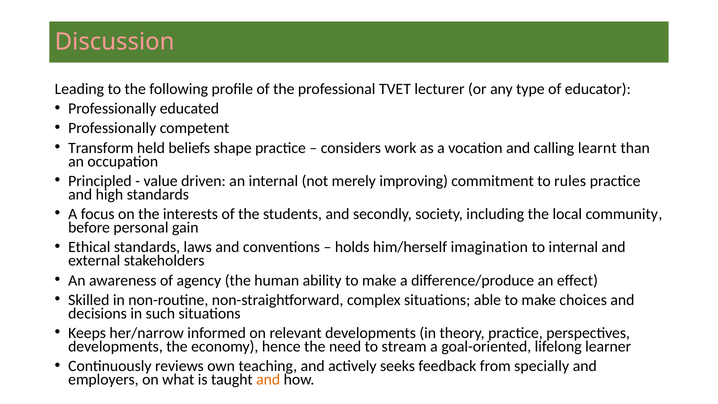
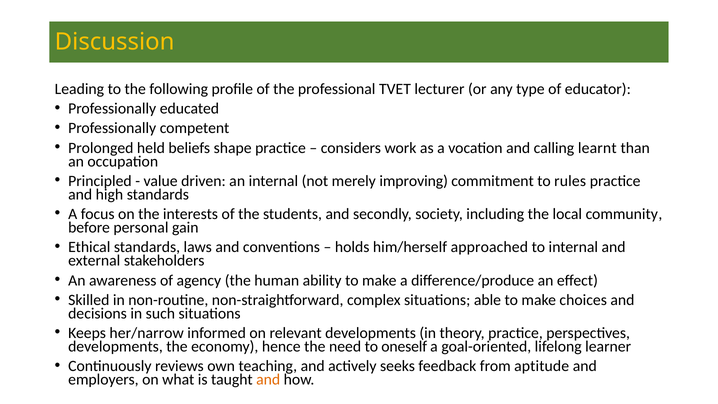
Discussion colour: pink -> yellow (115, 42)
Transform: Transform -> Prolonged (101, 148)
imagination: imagination -> approached (489, 247)
stream: stream -> oneself (404, 346)
specially: specially -> aptitude (542, 366)
